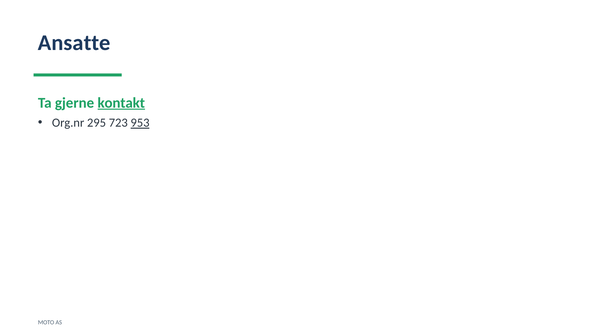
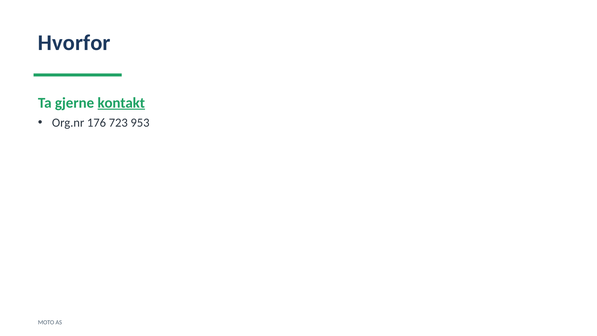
Ansatte: Ansatte -> Hvorfor (74, 43)
295: 295 -> 176 (97, 123)
953 underline: present -> none (140, 123)
